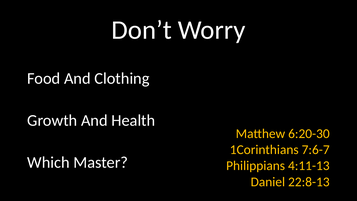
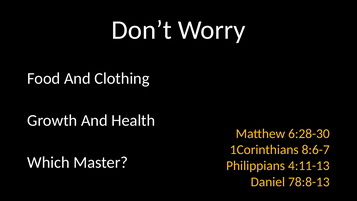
6:20-30: 6:20-30 -> 6:28-30 (309, 133)
7:6-7: 7:6-7 -> 8:6-7 (316, 150)
22:8-13: 22:8-13 -> 78:8-13 (309, 182)
